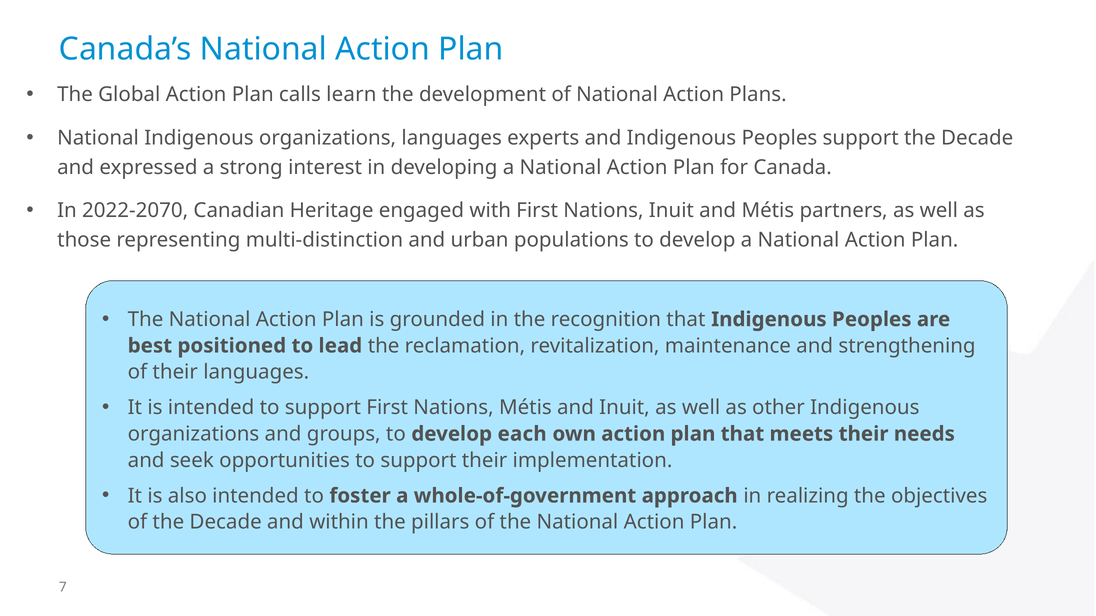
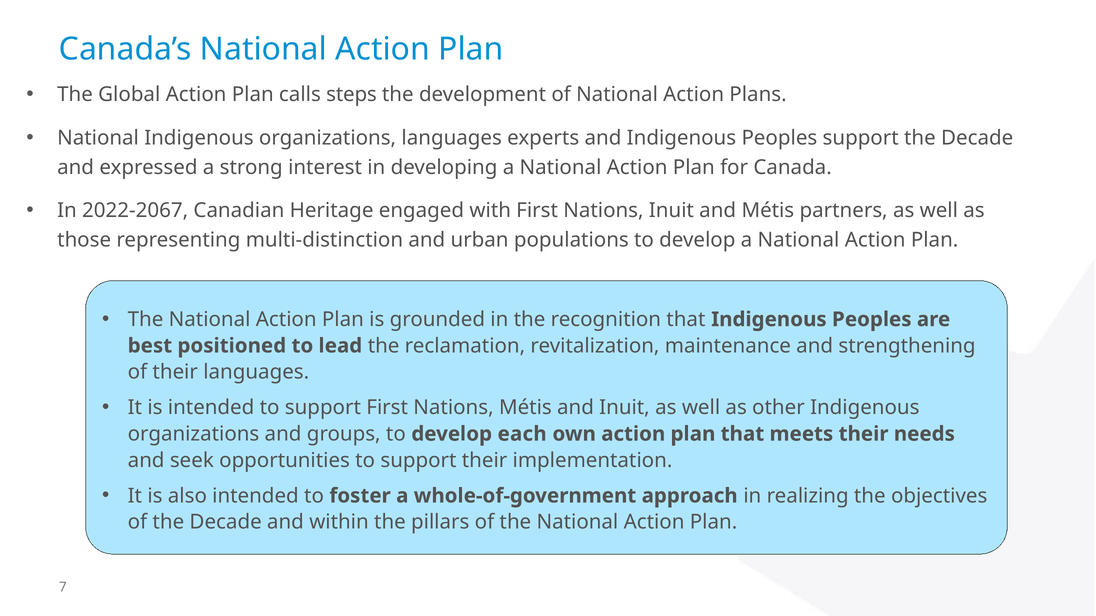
learn: learn -> steps (352, 95)
2022-2070: 2022-2070 -> 2022-2067 (135, 211)
